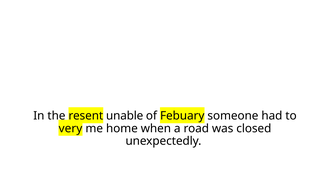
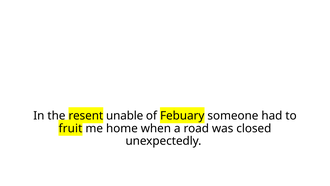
very: very -> fruit (70, 128)
